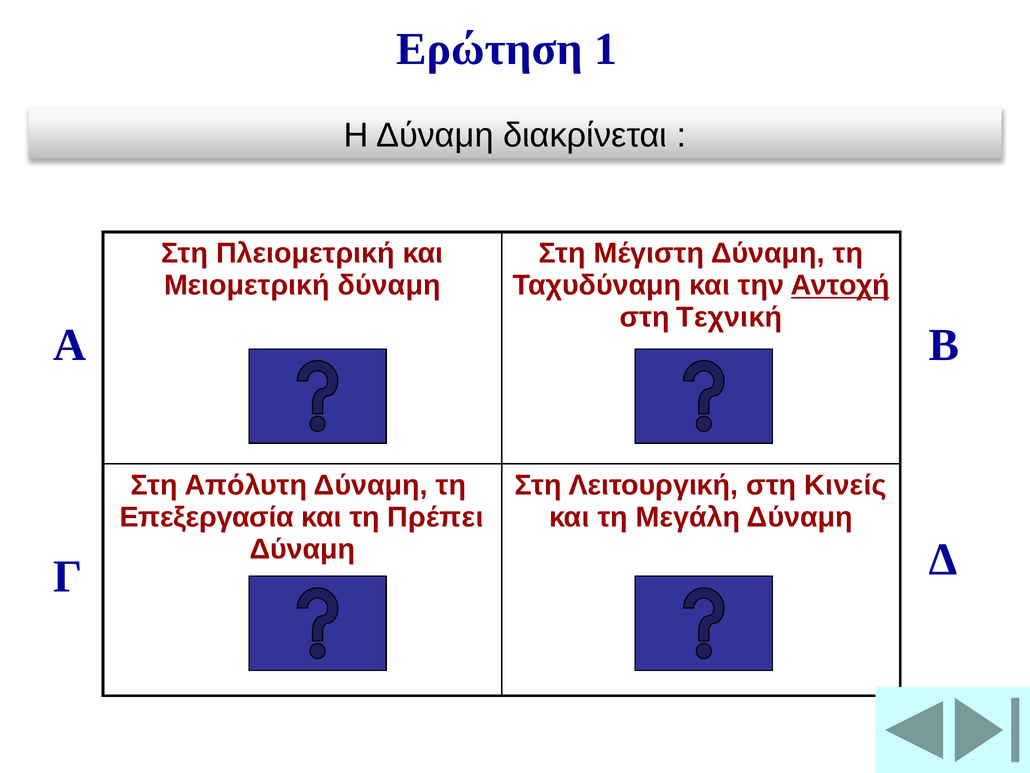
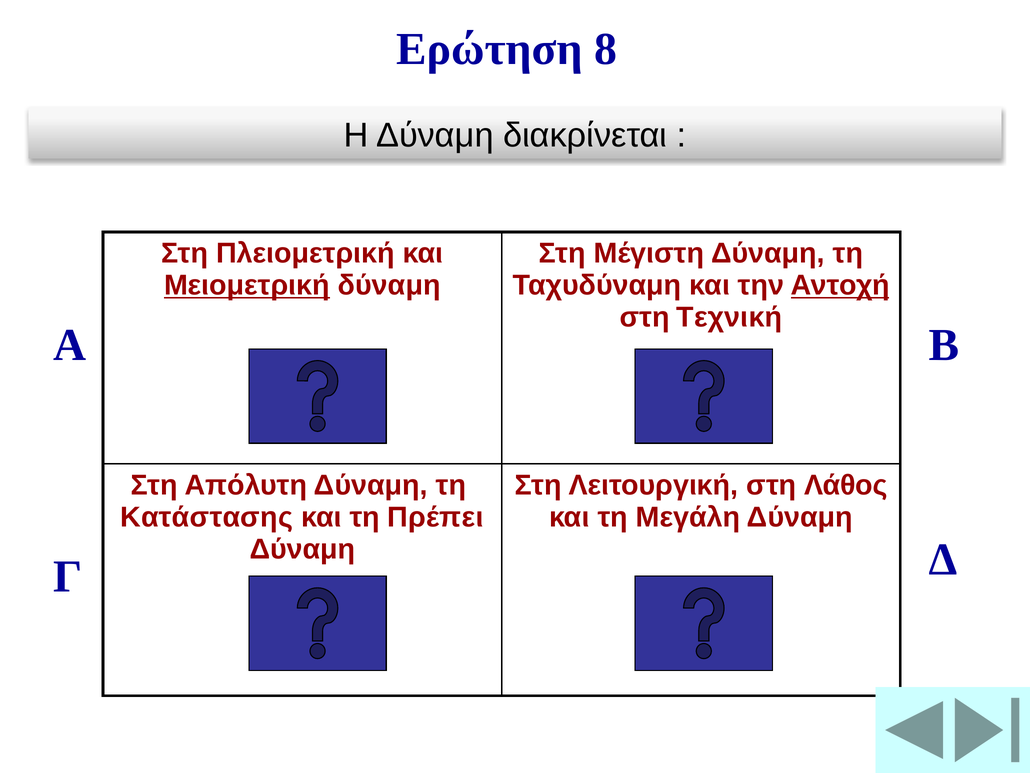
1: 1 -> 8 (606, 49)
Μειομετρική underline: none -> present (247, 285)
Κινείς: Κινείς -> Λάθος (846, 485)
Επεξεργασία: Επεξεργασία -> Κατάστασης (207, 517)
